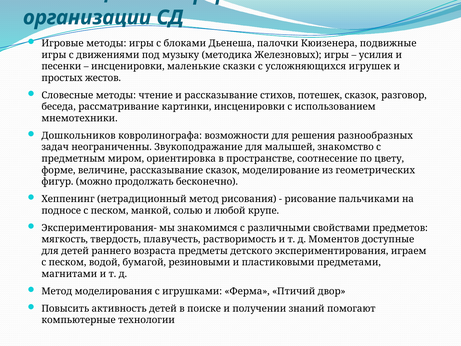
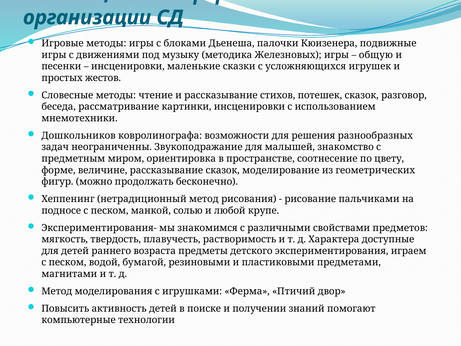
усилия: усилия -> общую (376, 55)
Моментов: Моментов -> Характера (334, 239)
